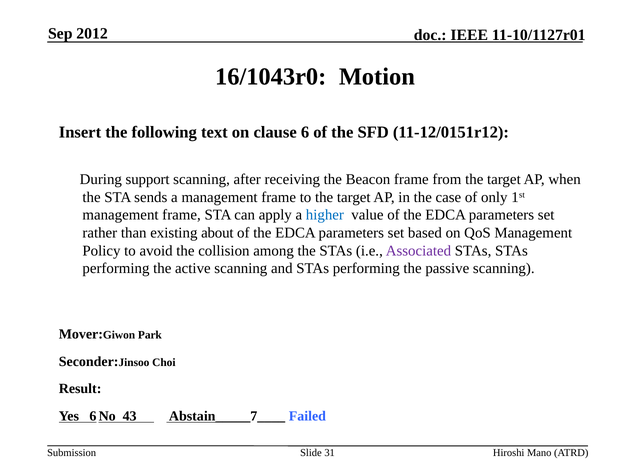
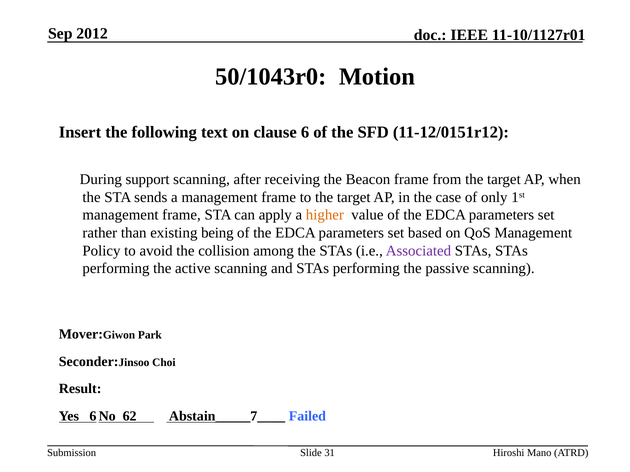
16/1043r0: 16/1043r0 -> 50/1043r0 (271, 77)
higher colour: blue -> orange (325, 215)
about: about -> being (217, 233)
43: 43 -> 62 (130, 417)
